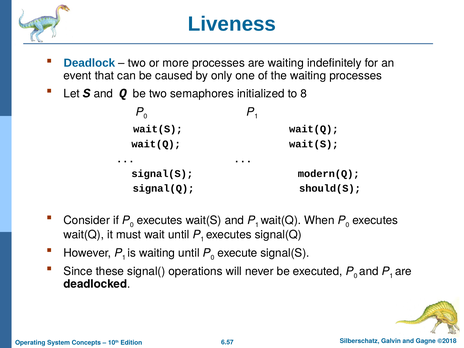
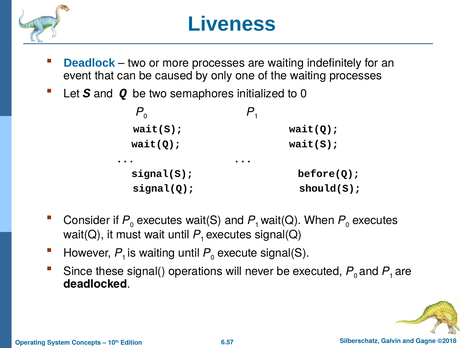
to 8: 8 -> 0 (304, 94)
modern(Q: modern(Q -> before(Q (329, 174)
